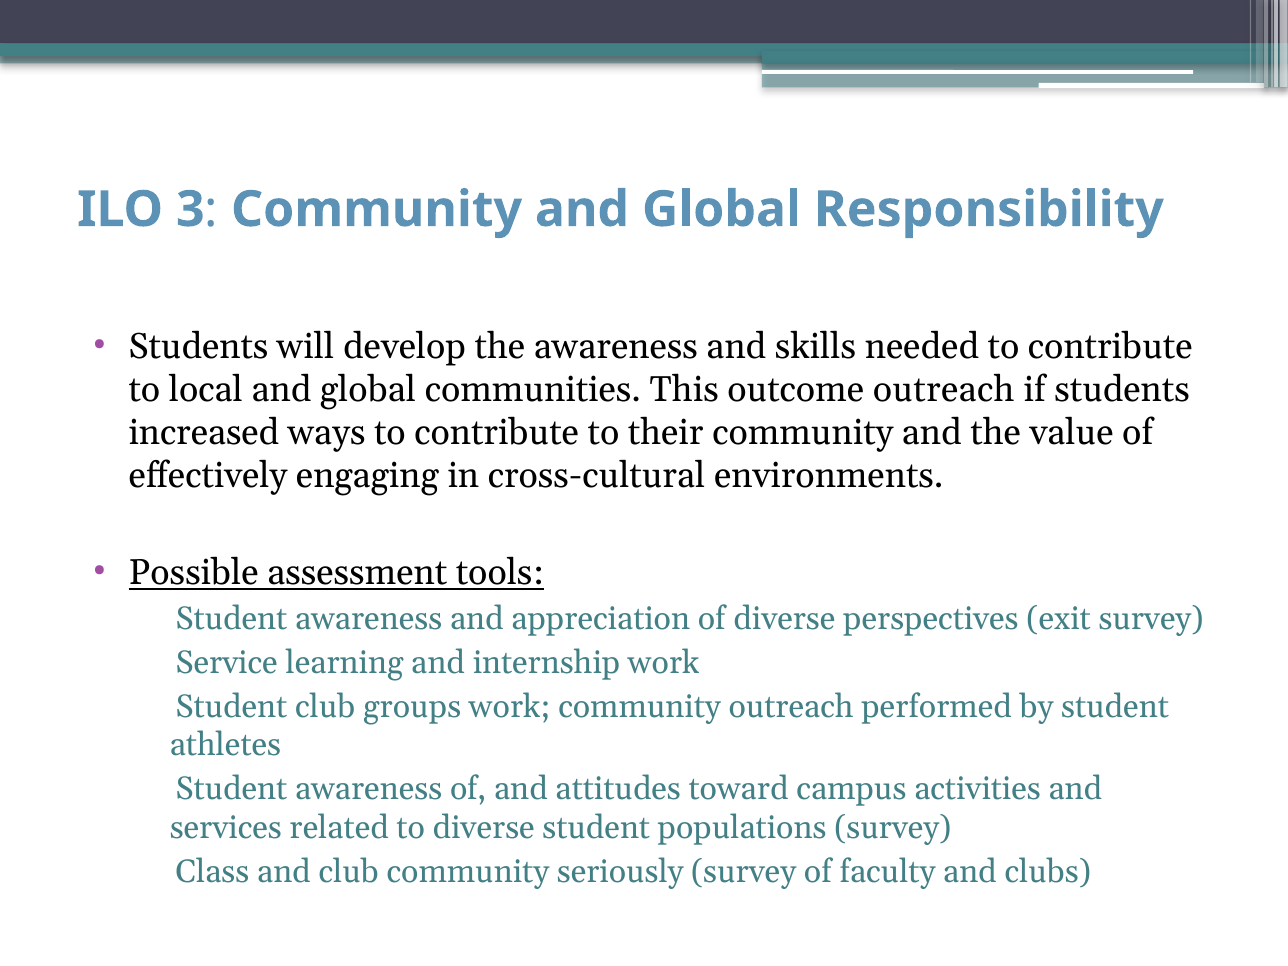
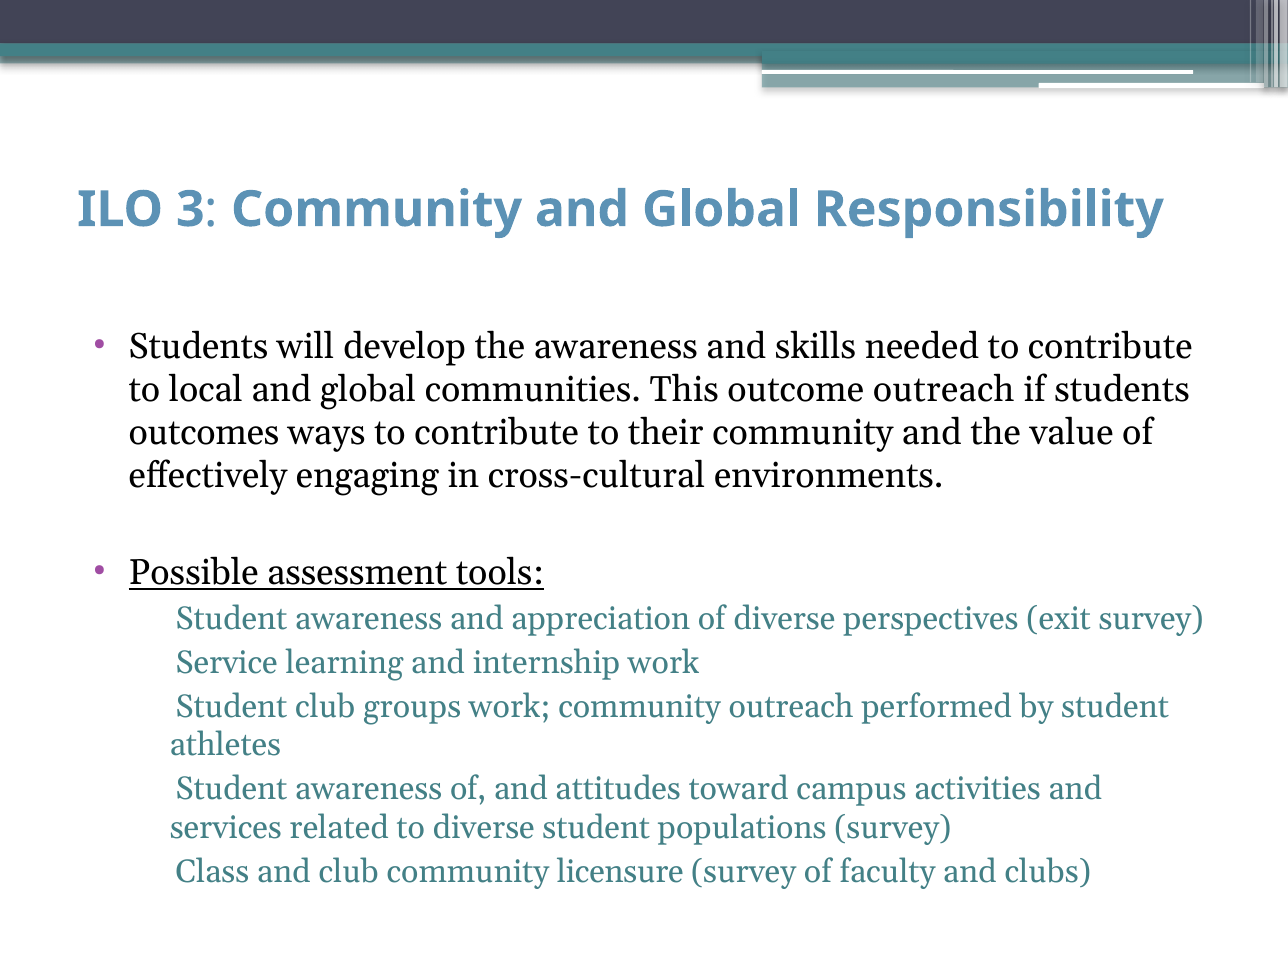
increased: increased -> outcomes (204, 433)
seriously: seriously -> licensure (620, 872)
